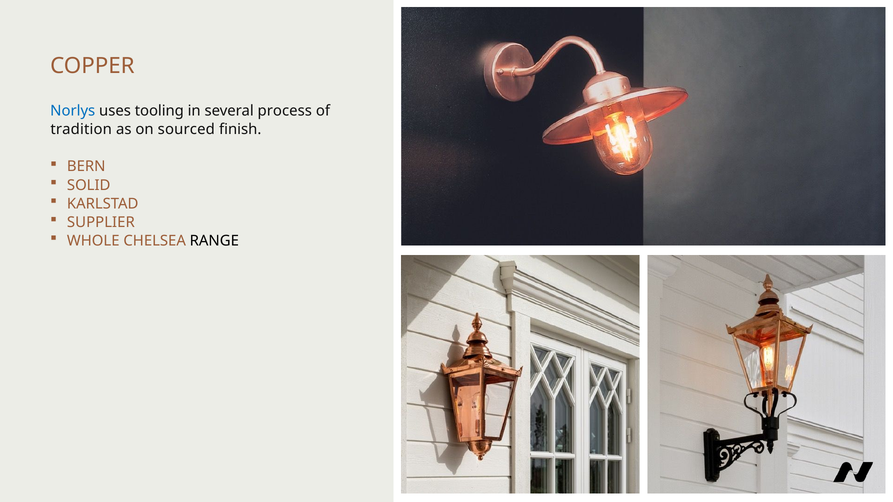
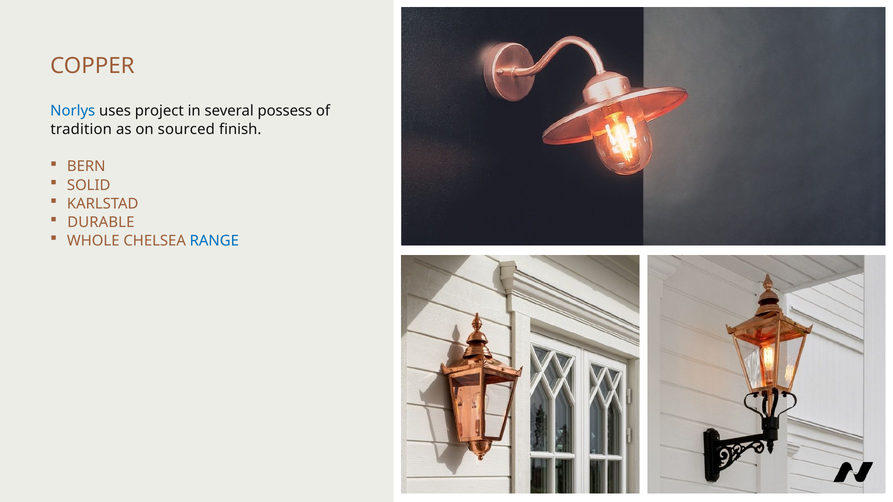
tooling: tooling -> project (159, 111)
process: process -> possess (285, 111)
SUPPLIER: SUPPLIER -> DURABLE (101, 222)
RANGE colour: black -> blue (214, 241)
